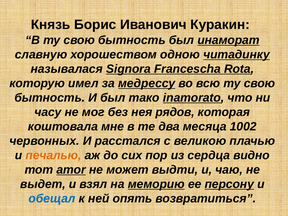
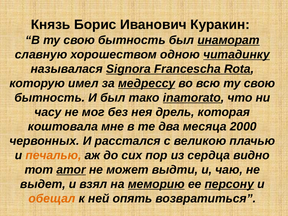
рядов: рядов -> дрель (175, 112)
1002: 1002 -> 2000 (243, 126)
обещал colour: blue -> orange (52, 198)
